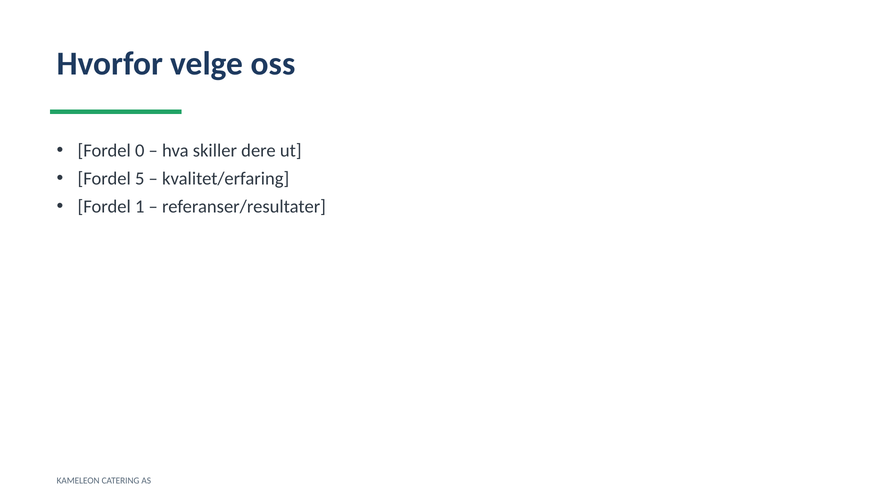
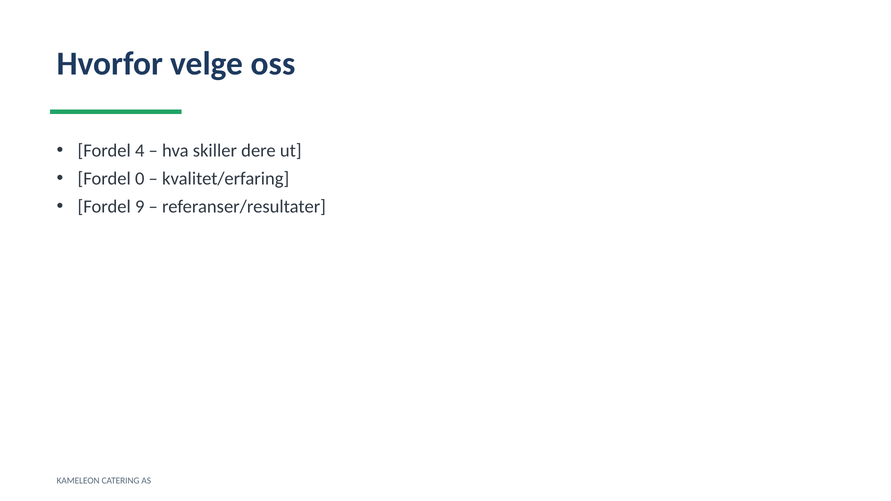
0: 0 -> 4 (140, 151)
5: 5 -> 0 (140, 179)
1: 1 -> 9 (140, 207)
